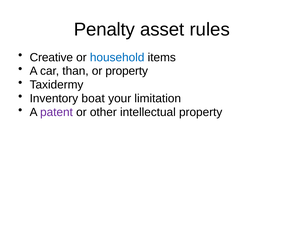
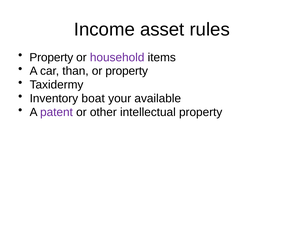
Penalty: Penalty -> Income (104, 29)
Creative: Creative -> Property (51, 57)
household colour: blue -> purple (117, 57)
limitation: limitation -> available (158, 99)
